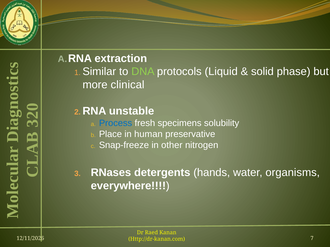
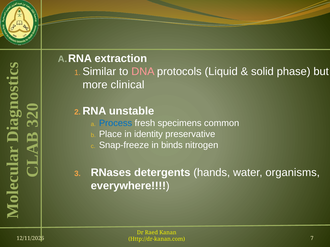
DNA colour: light green -> pink (143, 72)
solubility: solubility -> common (222, 123)
human: human -> identity (148, 134)
other: other -> binds (172, 145)
